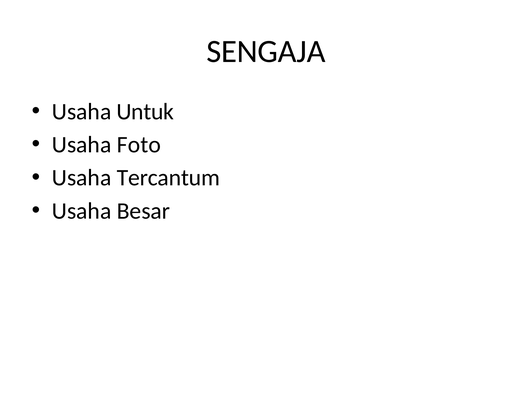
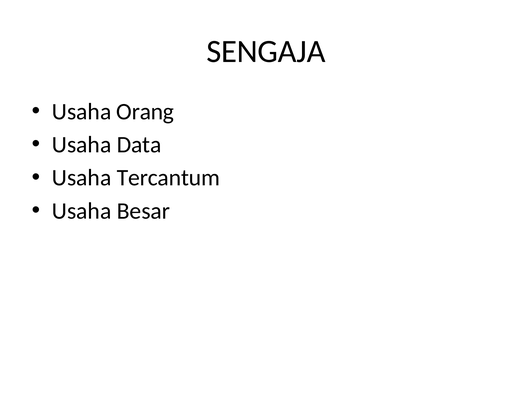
Untuk: Untuk -> Orang (145, 112)
Foto: Foto -> Data (139, 145)
